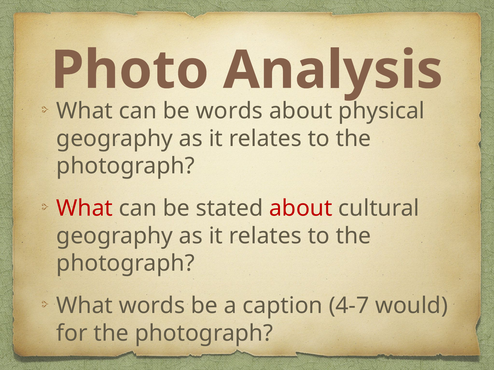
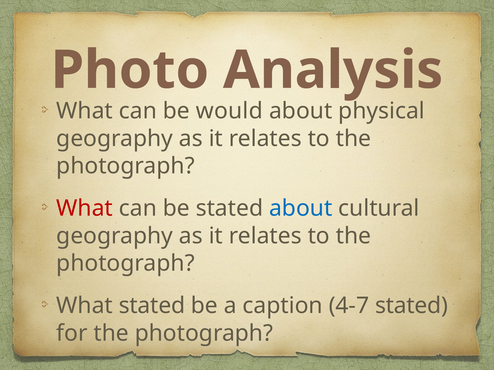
words: words -> would (229, 111)
about colour: red -> blue (301, 209)
What words: words -> stated (152, 306)
4-7 would: would -> stated (412, 306)
